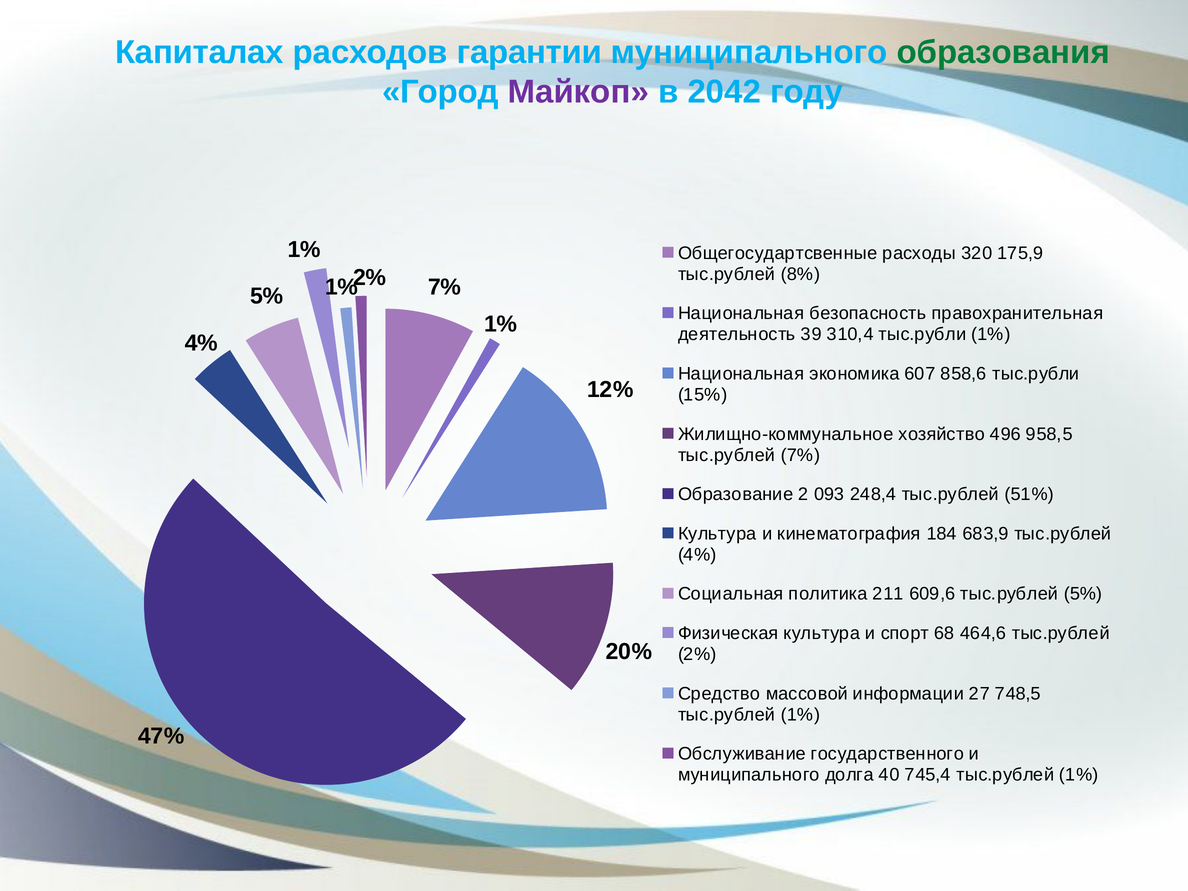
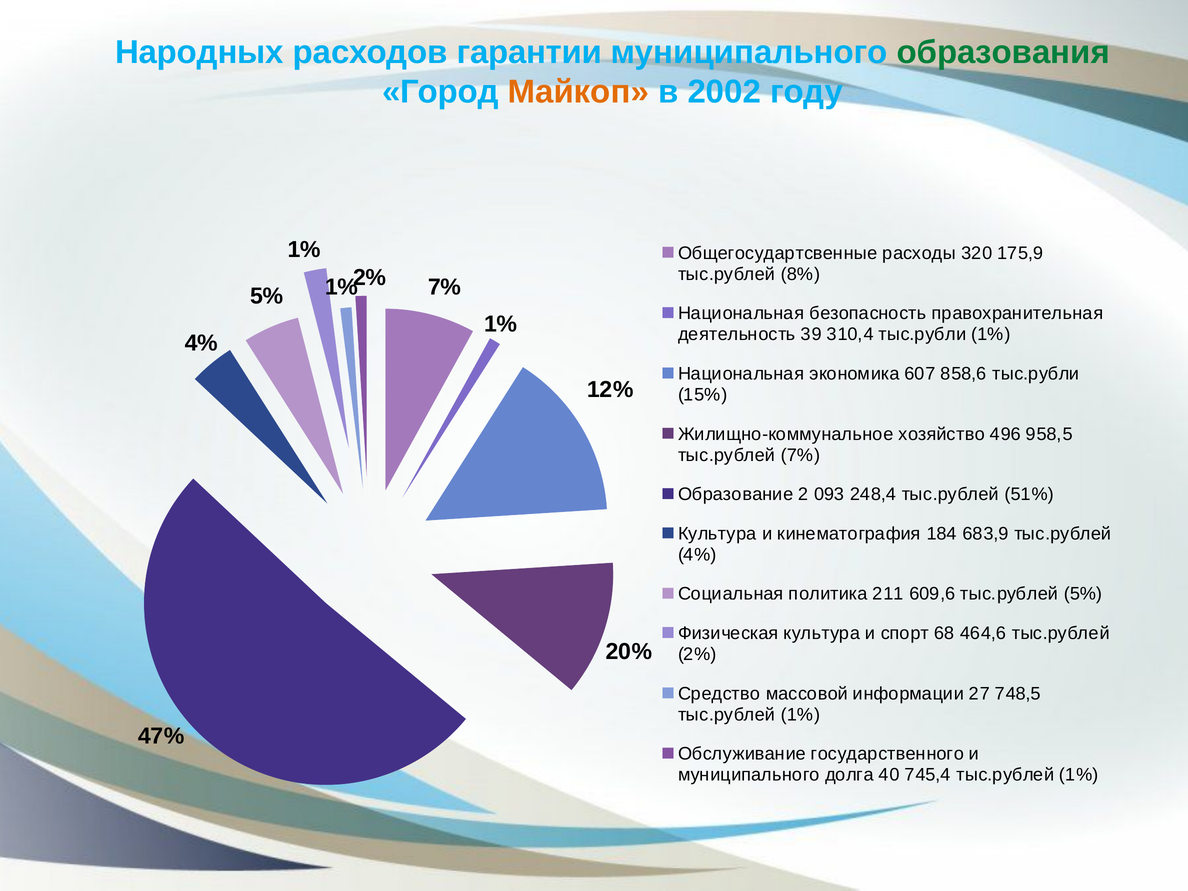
Капиталах: Капиталах -> Народных (199, 52)
Майкоп colour: purple -> orange (578, 92)
2042: 2042 -> 2002 (724, 92)
